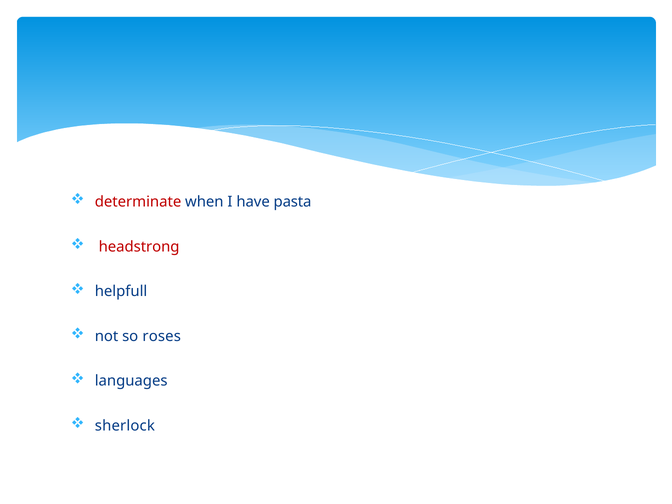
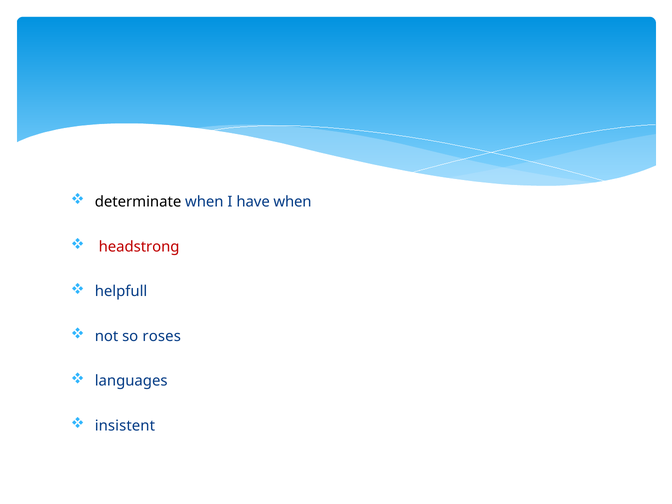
determinate colour: red -> black (138, 202)
have pasta: pasta -> when (293, 202)
sherlock: sherlock -> insistent (125, 426)
